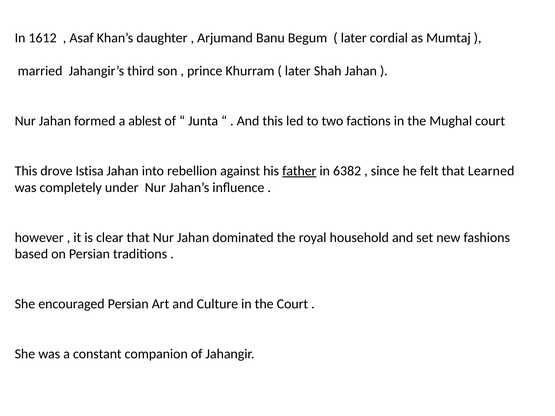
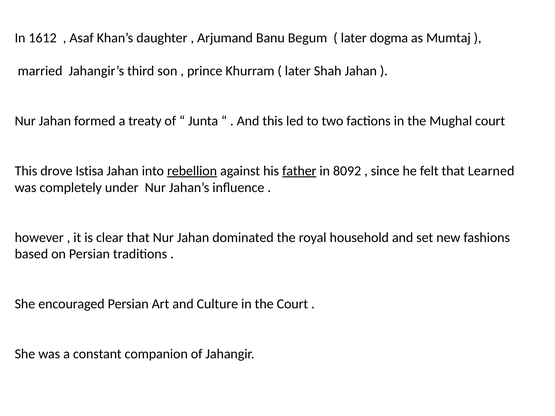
cordial: cordial -> dogma (389, 38)
ablest: ablest -> treaty (145, 121)
rebellion underline: none -> present (192, 171)
6382: 6382 -> 8092 (347, 171)
